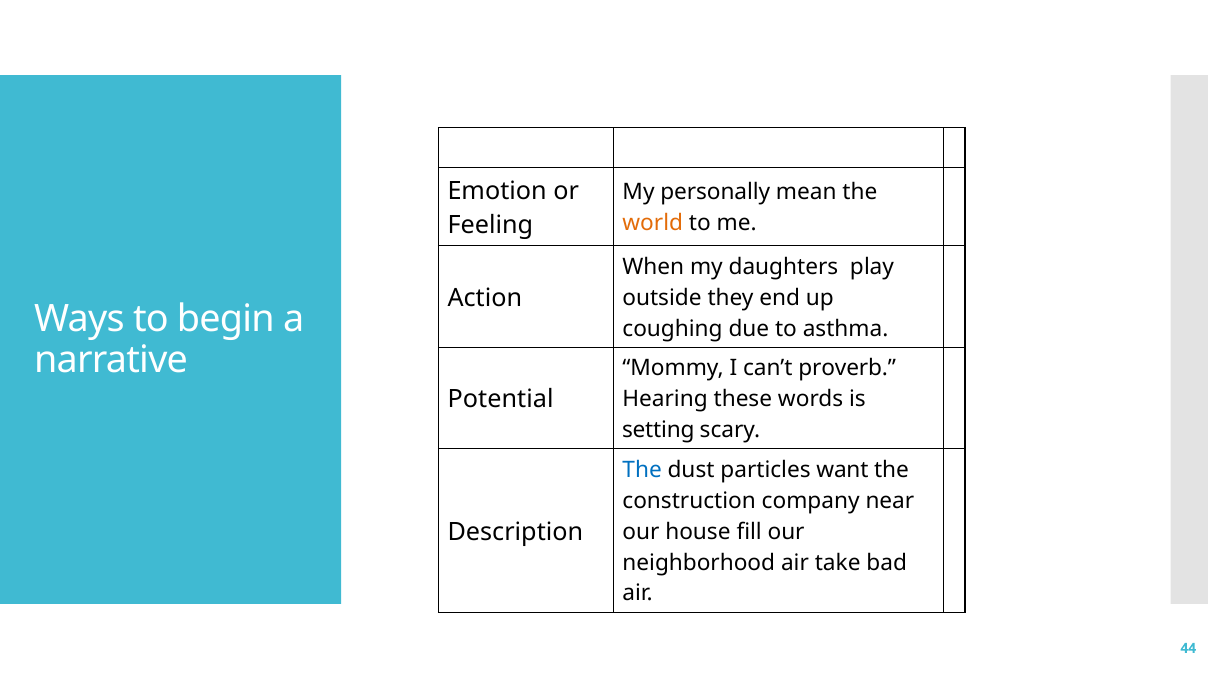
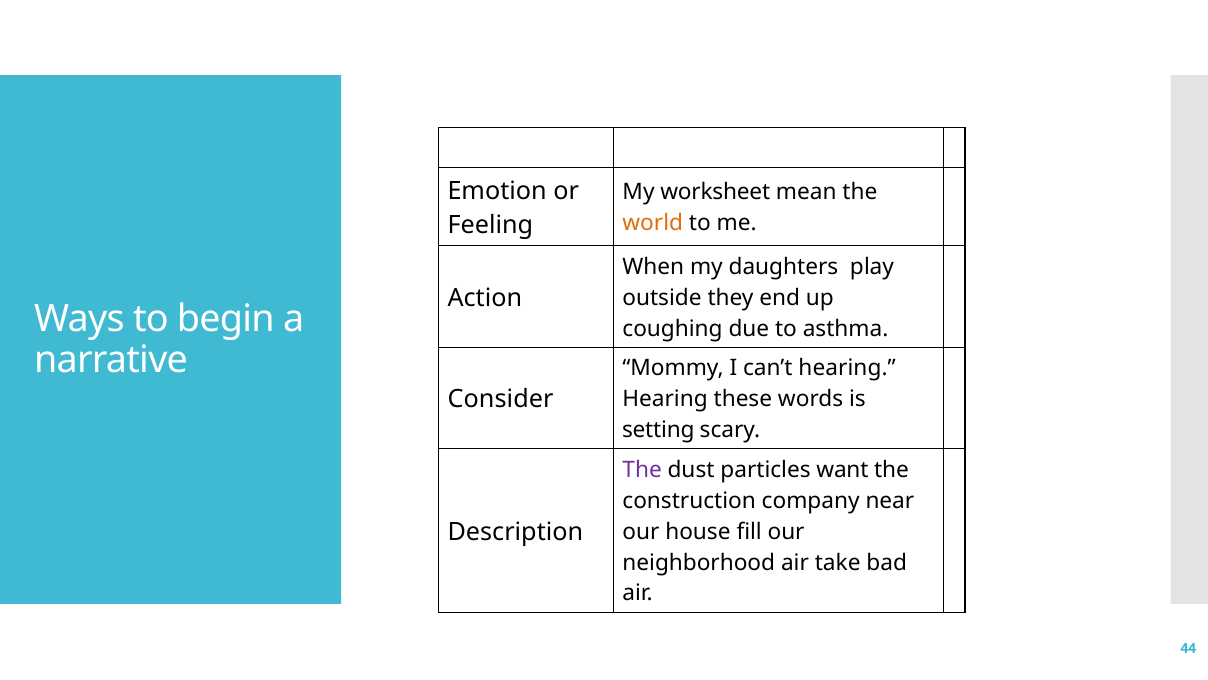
personally: personally -> worksheet (715, 192)
can’t proverb: proverb -> hearing (847, 368)
Potential: Potential -> Consider (501, 399)
The colour: blue -> purple (642, 470)
